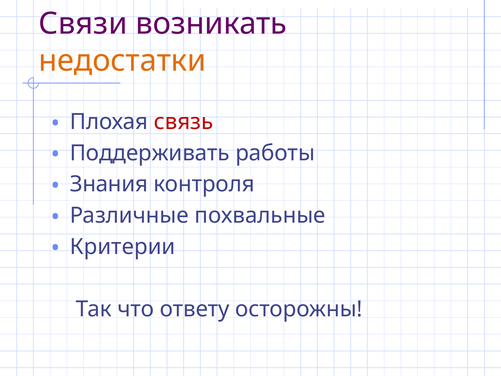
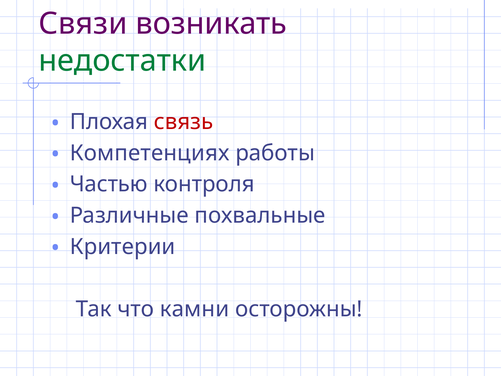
недостатки colour: orange -> green (122, 61)
Поддерживать: Поддерживать -> Компетенциях (150, 153)
Знания: Знания -> Частью (109, 184)
ответу: ответу -> камни (194, 309)
